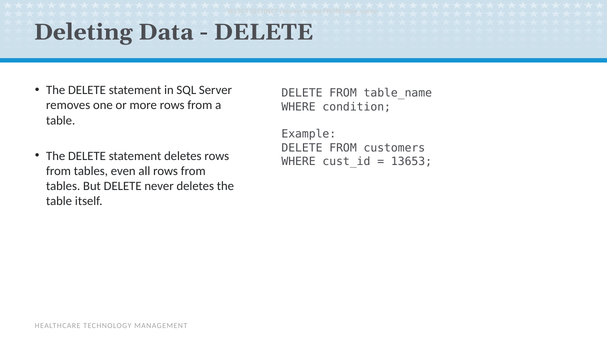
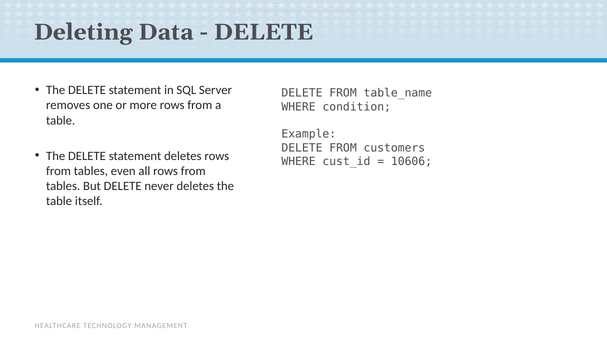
13653: 13653 -> 10606 (411, 162)
